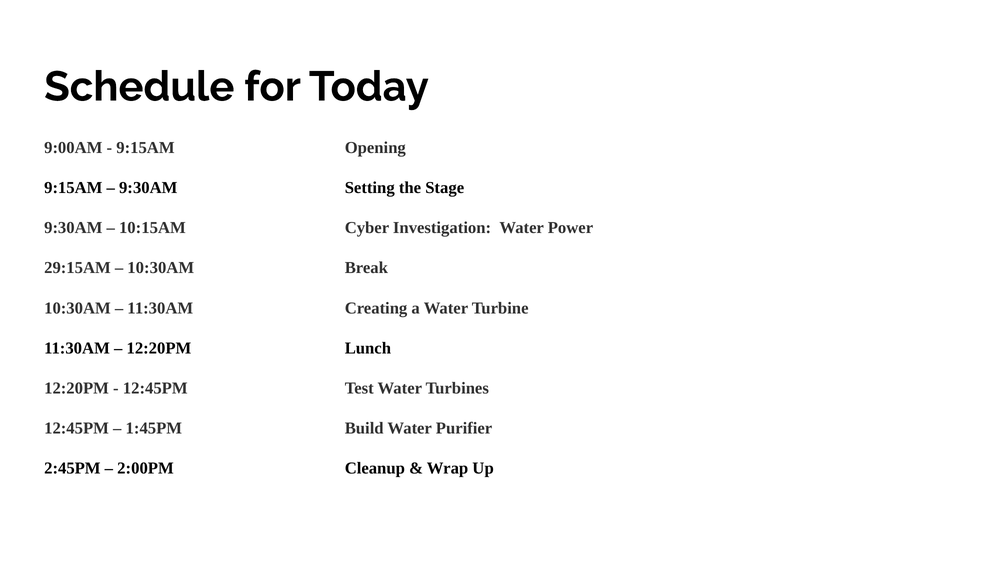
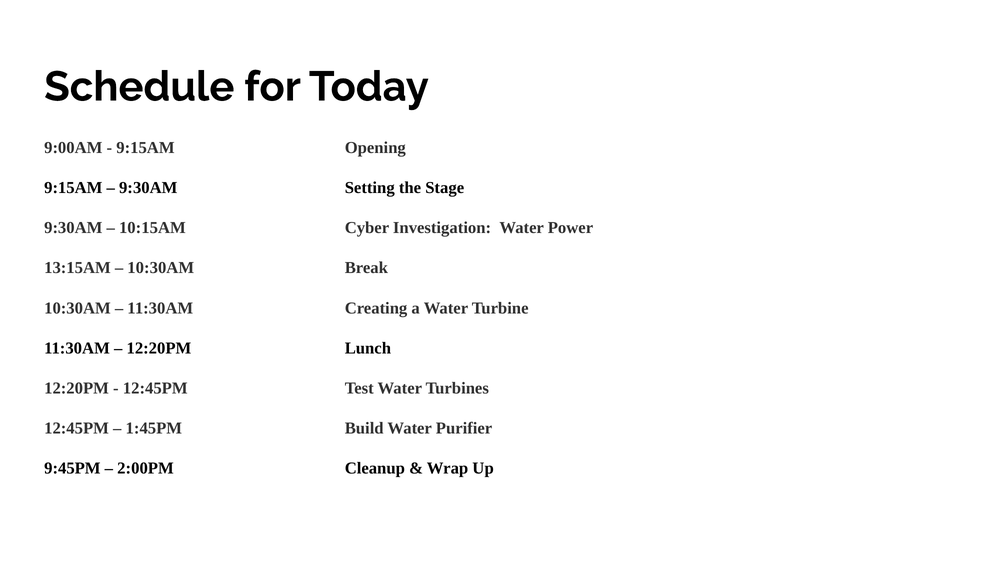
29:15AM: 29:15AM -> 13:15AM (77, 268)
2:45PM: 2:45PM -> 9:45PM (72, 468)
